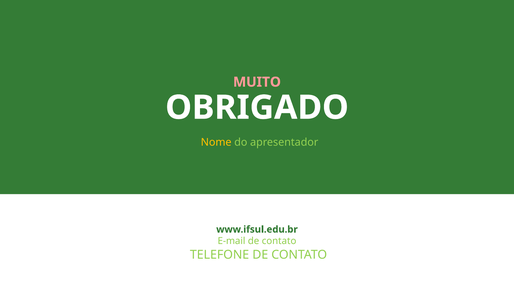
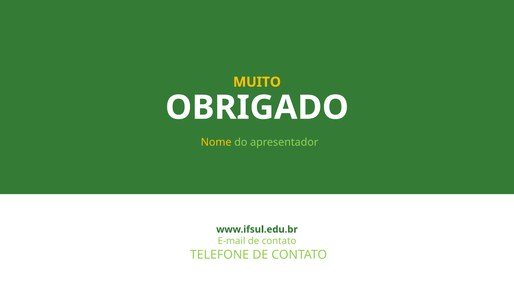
MUITO colour: pink -> yellow (257, 82)
